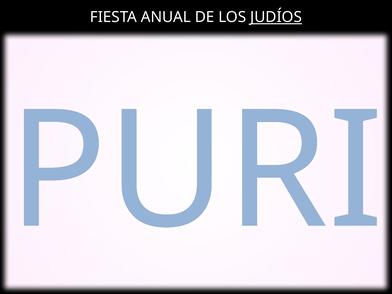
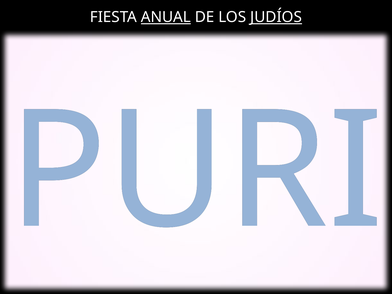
ANUAL underline: none -> present (166, 17)
